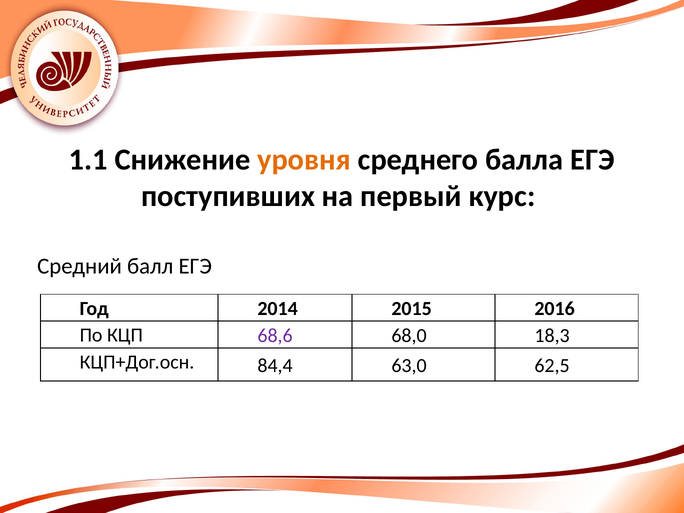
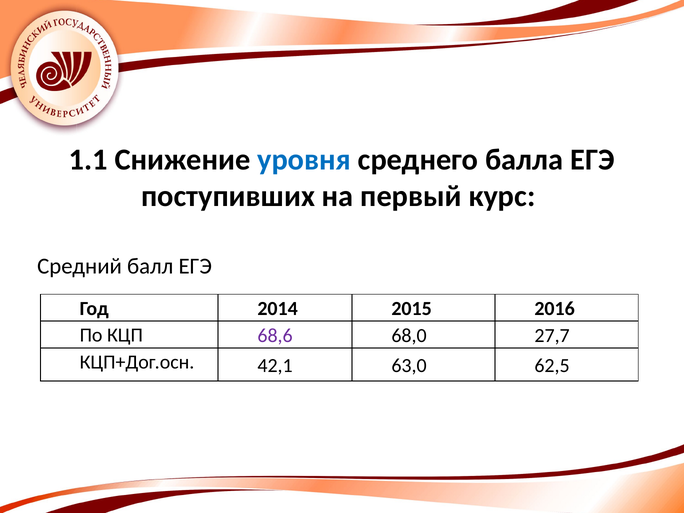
уровня colour: orange -> blue (304, 160)
18,3: 18,3 -> 27,7 (552, 336)
84,4: 84,4 -> 42,1 (275, 366)
